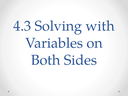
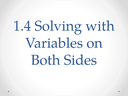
4.3: 4.3 -> 1.4 (22, 26)
